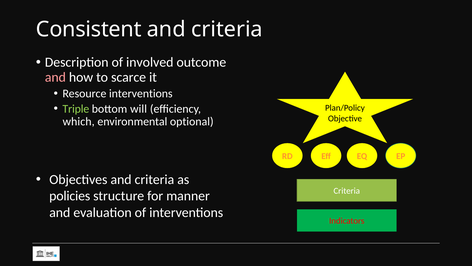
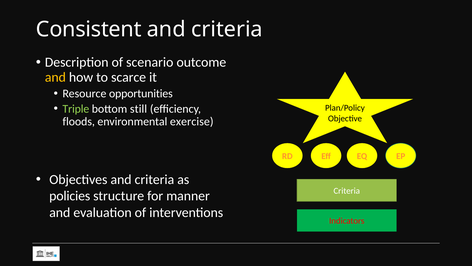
involved: involved -> scenario (150, 62)
and colour: pink -> yellow (55, 77)
Resource interventions: interventions -> opportunities (141, 93)
will: will -> still (139, 109)
which: which -> floods (79, 121)
optional: optional -> exercise (192, 121)
